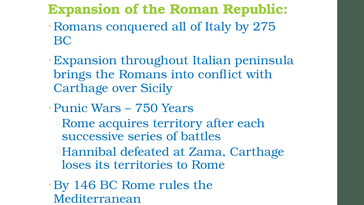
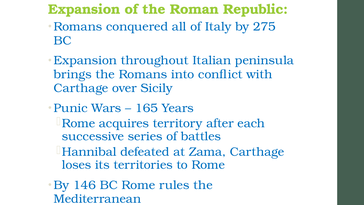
750: 750 -> 165 (147, 108)
